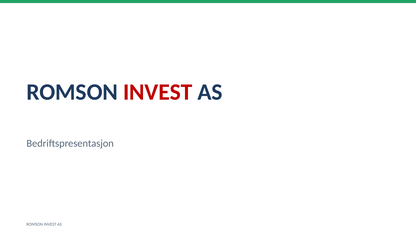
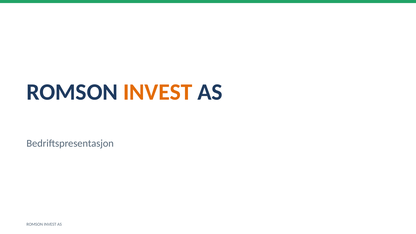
INVEST colour: red -> orange (158, 92)
